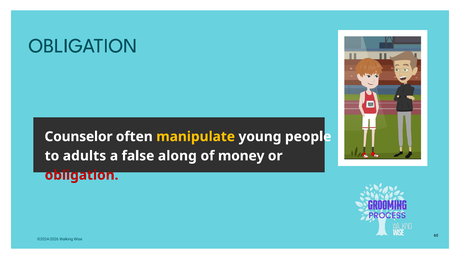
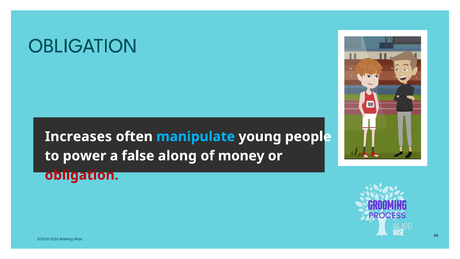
Counselor: Counselor -> Increases (78, 136)
manipulate colour: yellow -> light blue (196, 136)
adults: adults -> power (85, 156)
